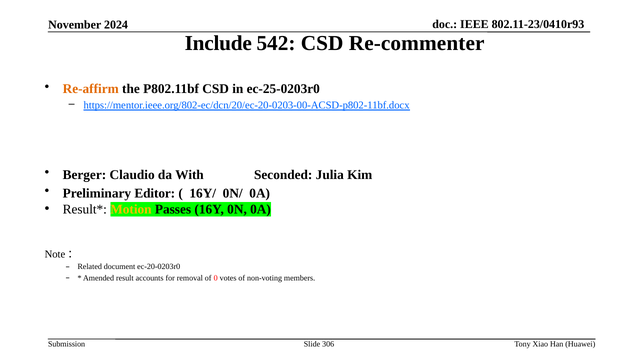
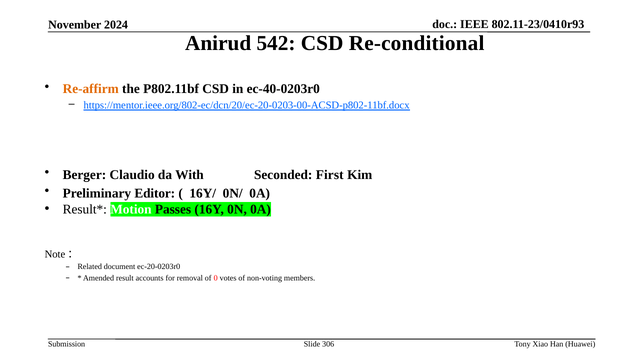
Include: Include -> Anirud (218, 43)
Re-commenter: Re-commenter -> Re-conditional (417, 43)
ec-25-0203r0: ec-25-0203r0 -> ec-40-0203r0 (283, 89)
Julia: Julia -> First (330, 175)
Motion colour: yellow -> white (131, 209)
